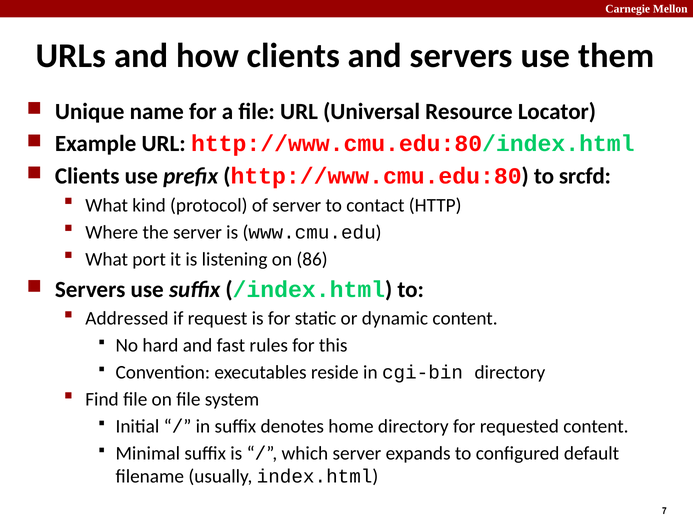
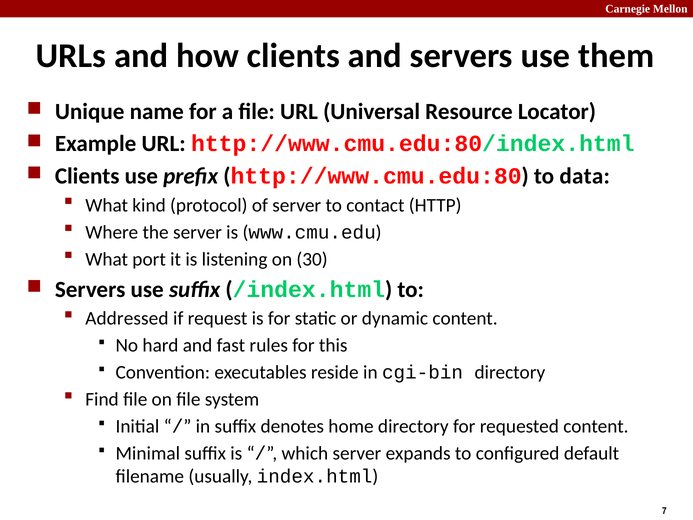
srcfd: srcfd -> data (585, 176)
86: 86 -> 30 (312, 259)
